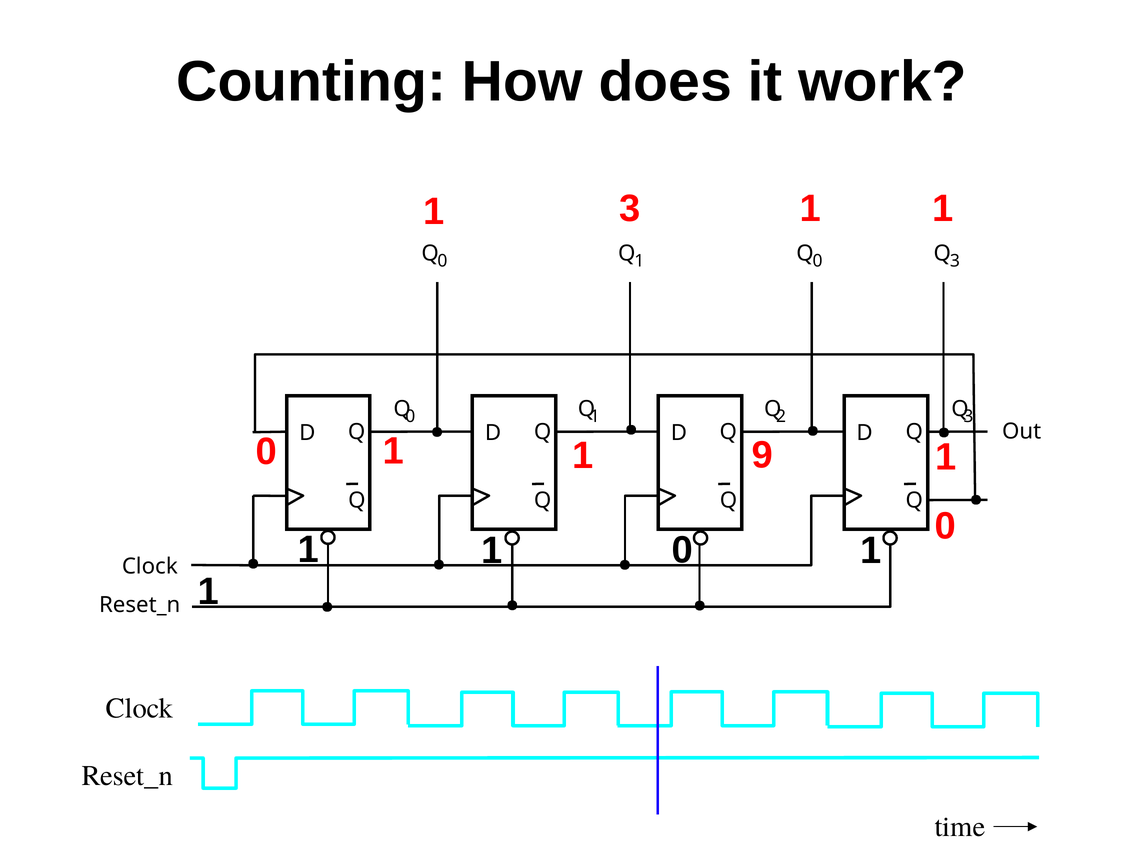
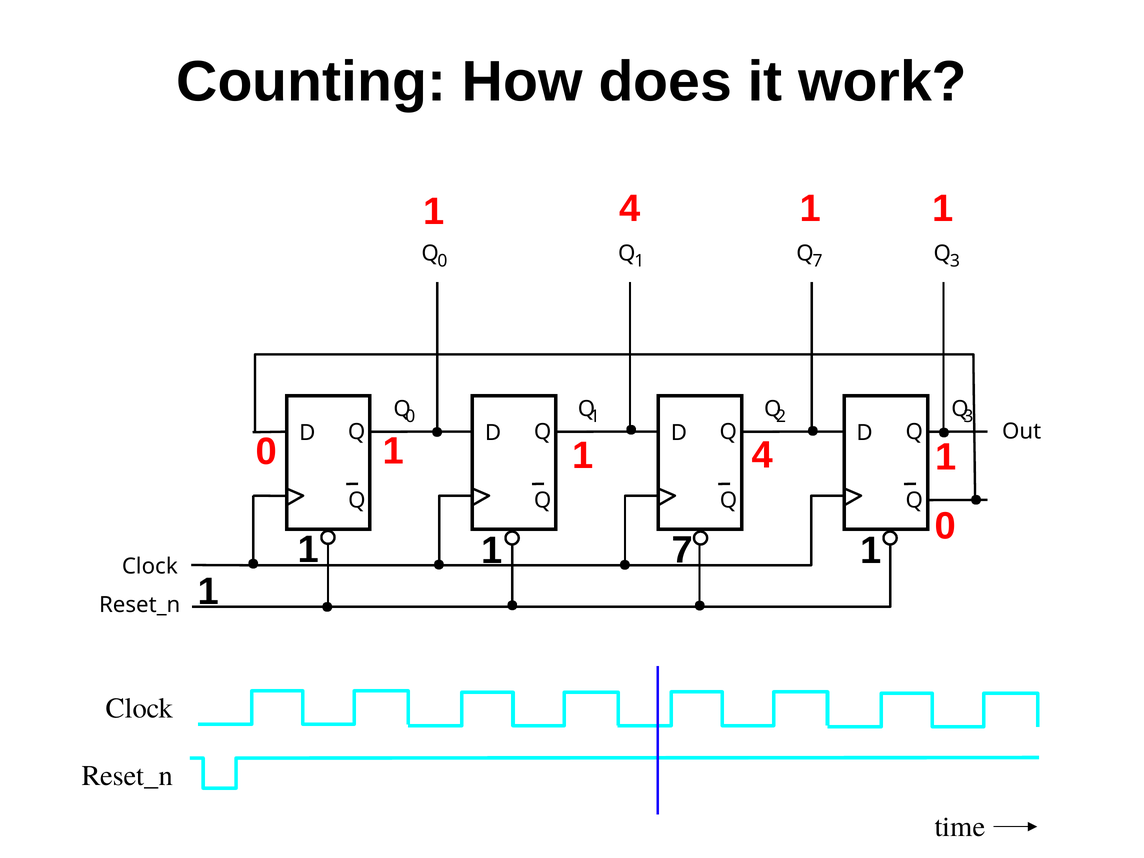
3: 3 -> 4 (630, 209)
1 Q 0: 0 -> 7 (818, 261)
9: 9 -> 4 (762, 455)
1 1 0: 0 -> 7 (683, 550)
